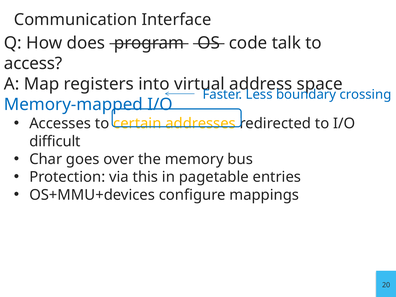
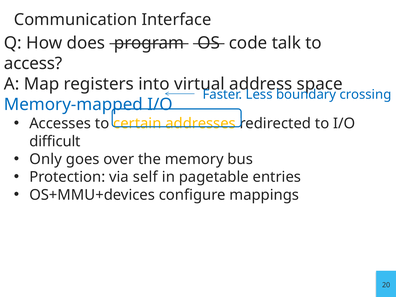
Char: Char -> Only (46, 159)
this: this -> self (145, 177)
